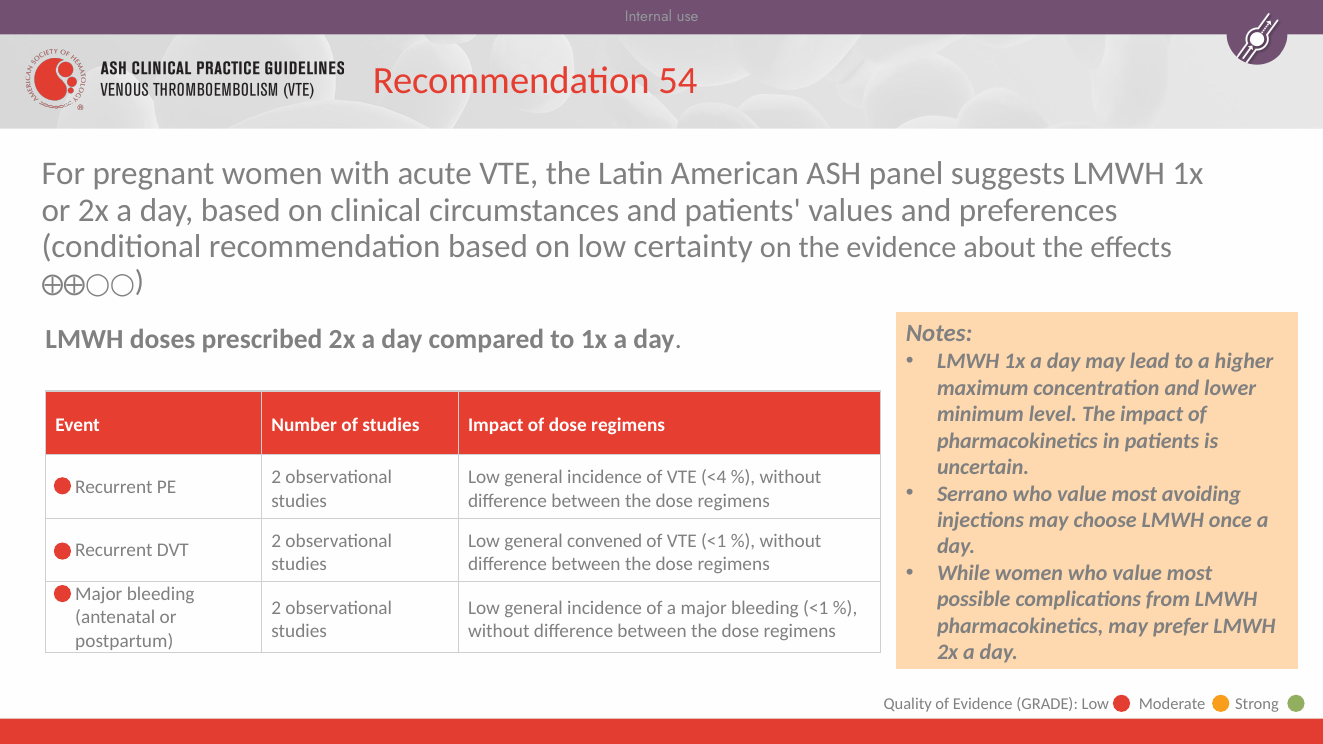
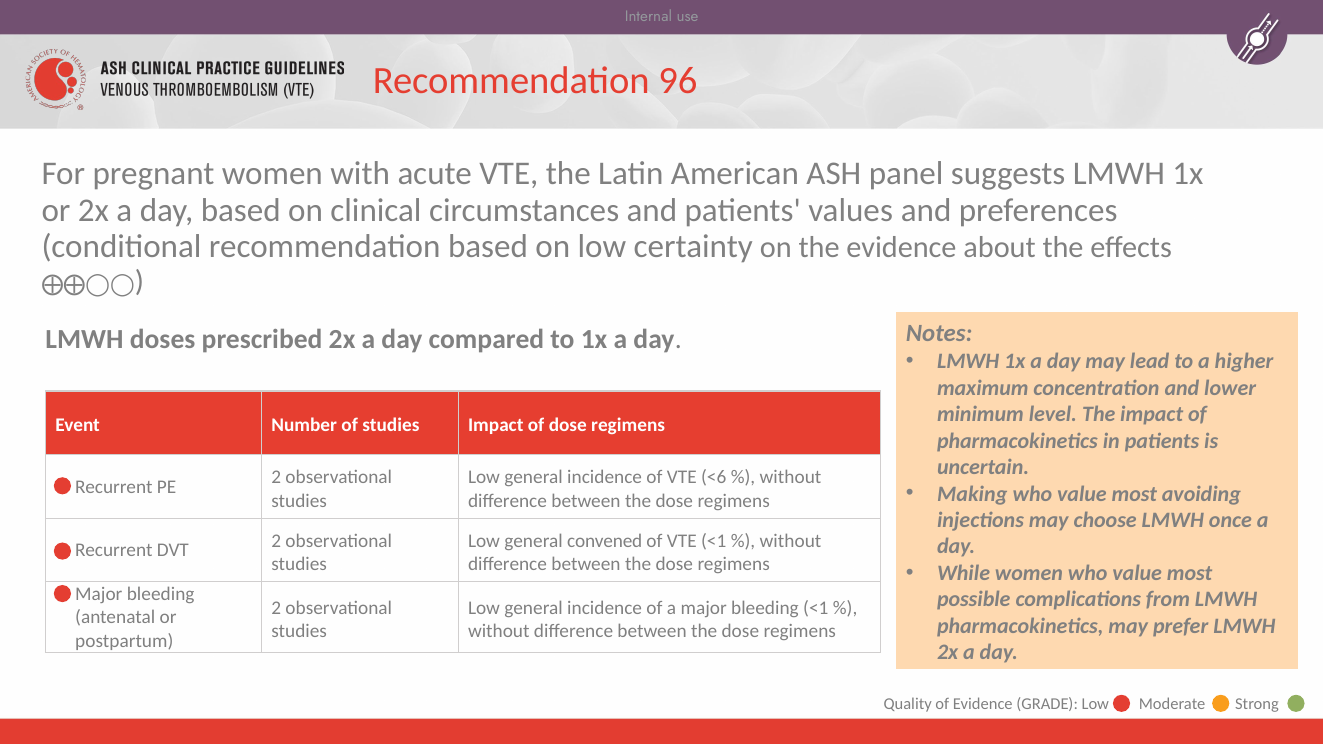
54: 54 -> 96 (678, 81)
<4: <4 -> <6 (714, 478)
Serrano: Serrano -> Making (972, 494)
